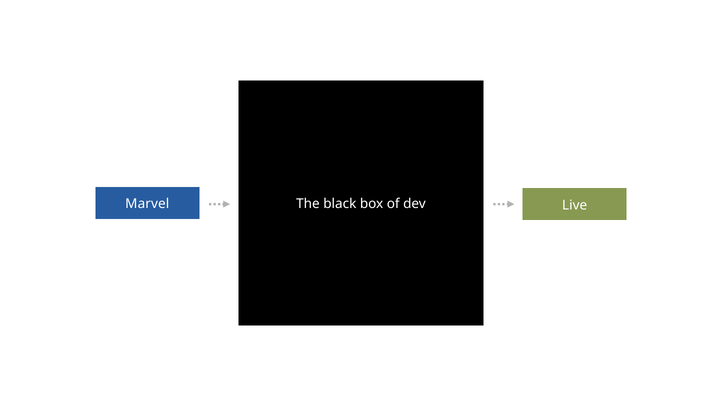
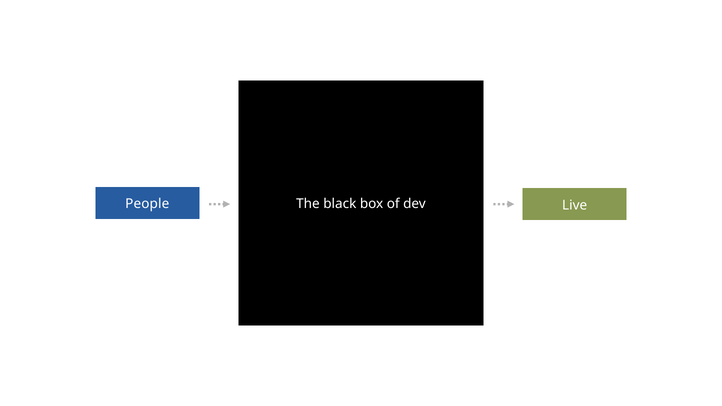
Marvel: Marvel -> People (147, 204)
